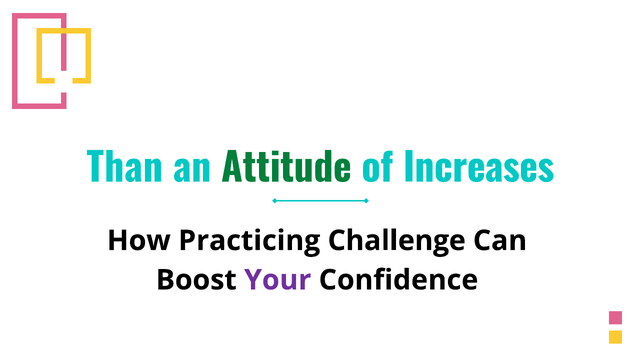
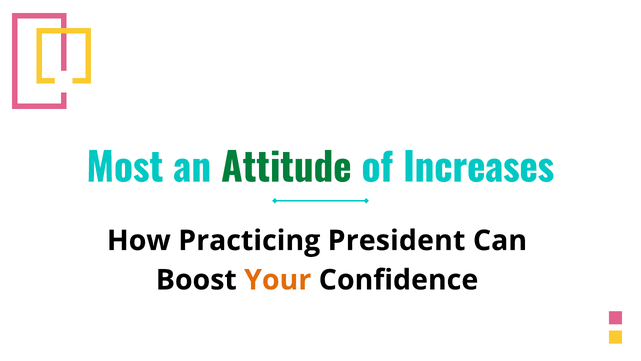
Than: Than -> Most (125, 169)
Challenge: Challenge -> President (396, 240)
Your colour: purple -> orange (278, 280)
